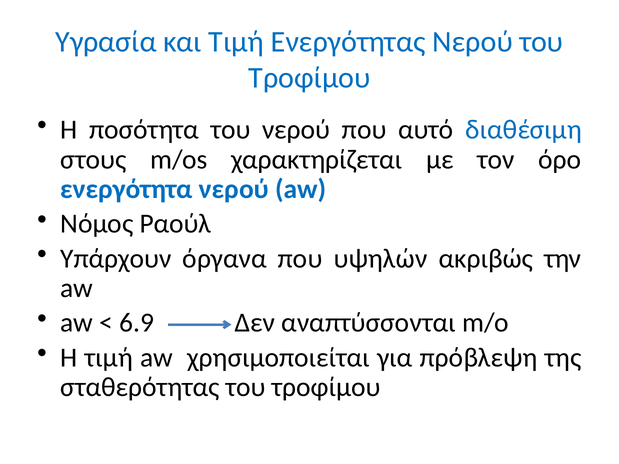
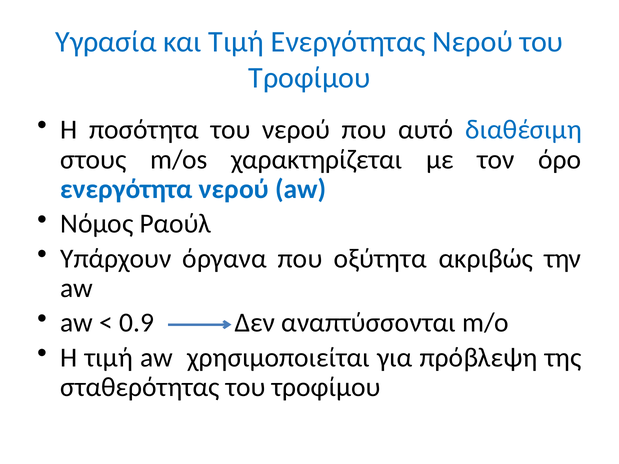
υψηλών: υψηλών -> οξύτητα (380, 259)
6.9: 6.9 -> 0.9 (137, 323)
